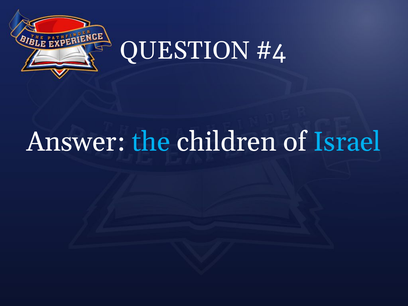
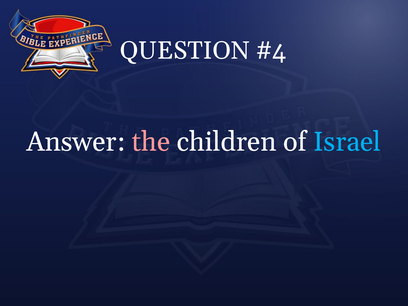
the colour: light blue -> pink (151, 142)
